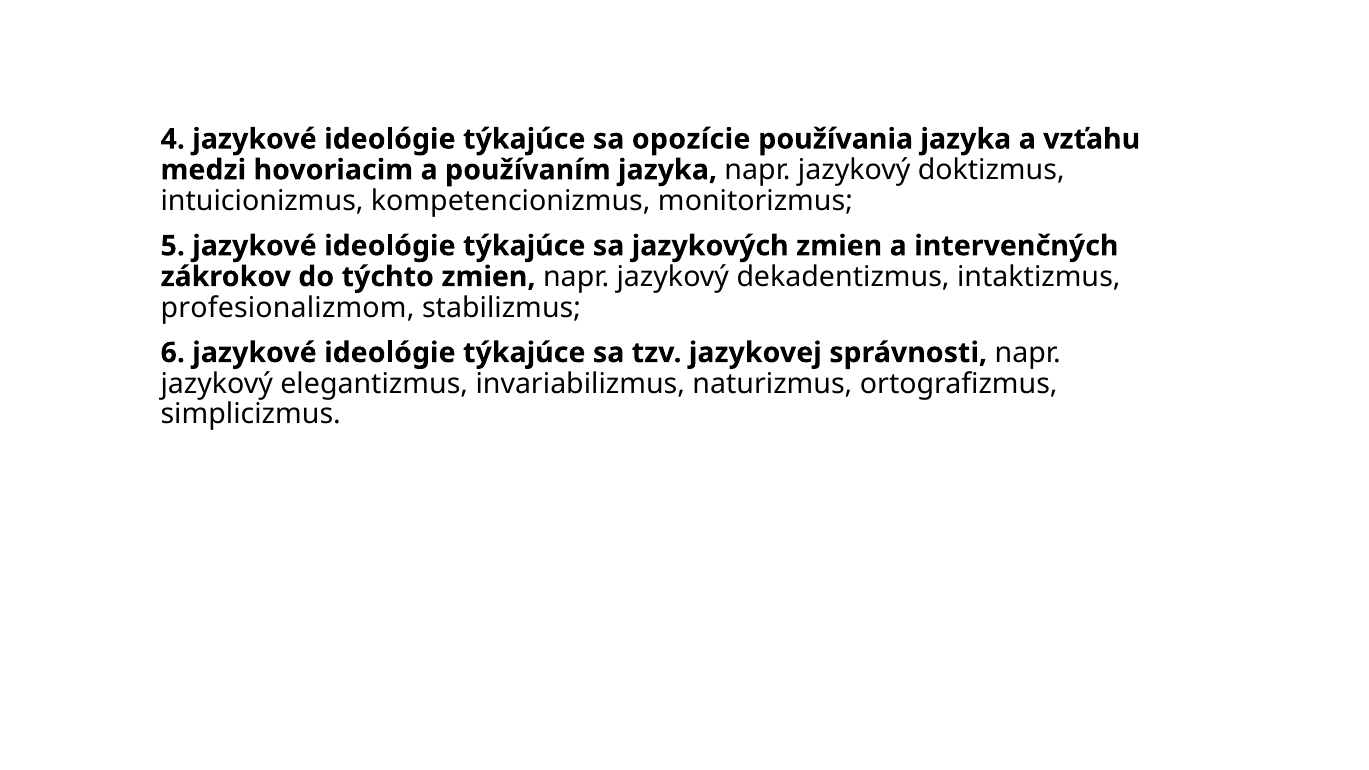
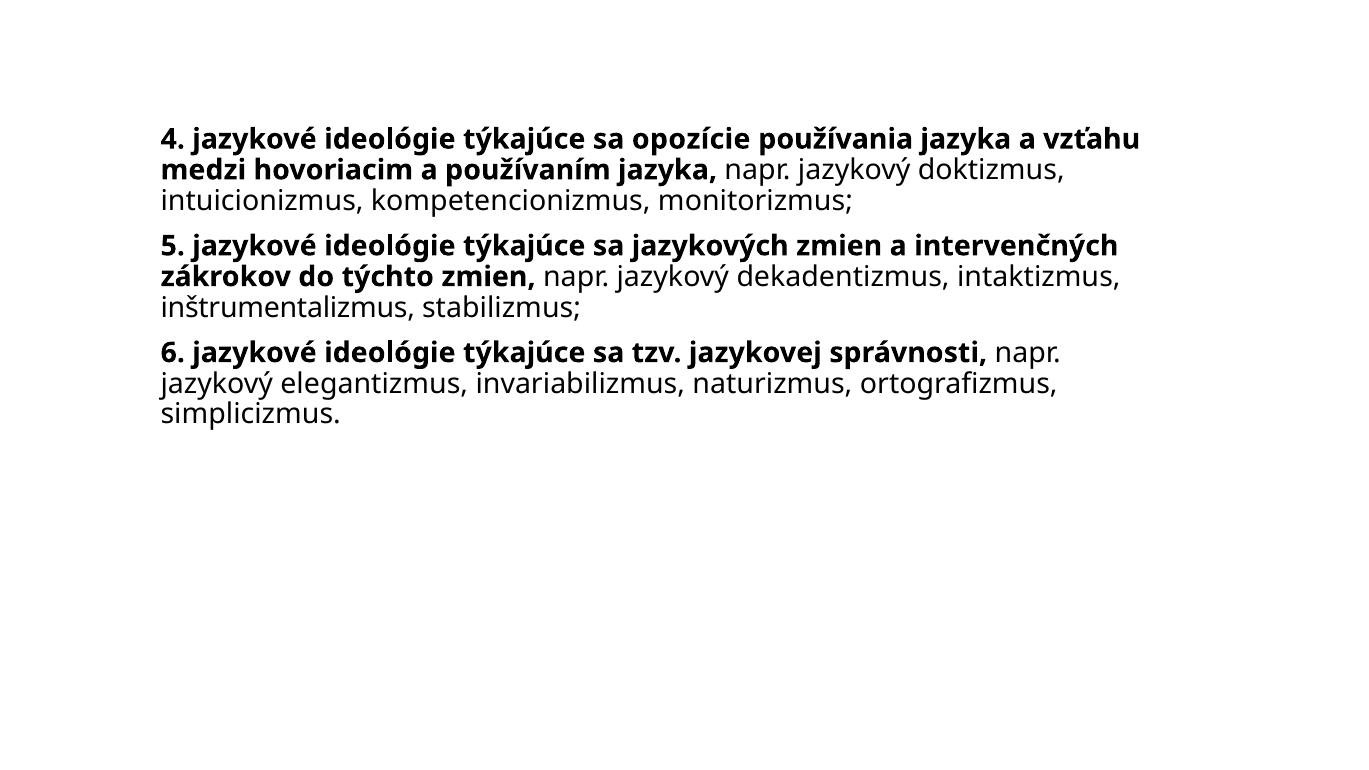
profesionalizmom: profesionalizmom -> inštrumentalizmus (288, 308)
